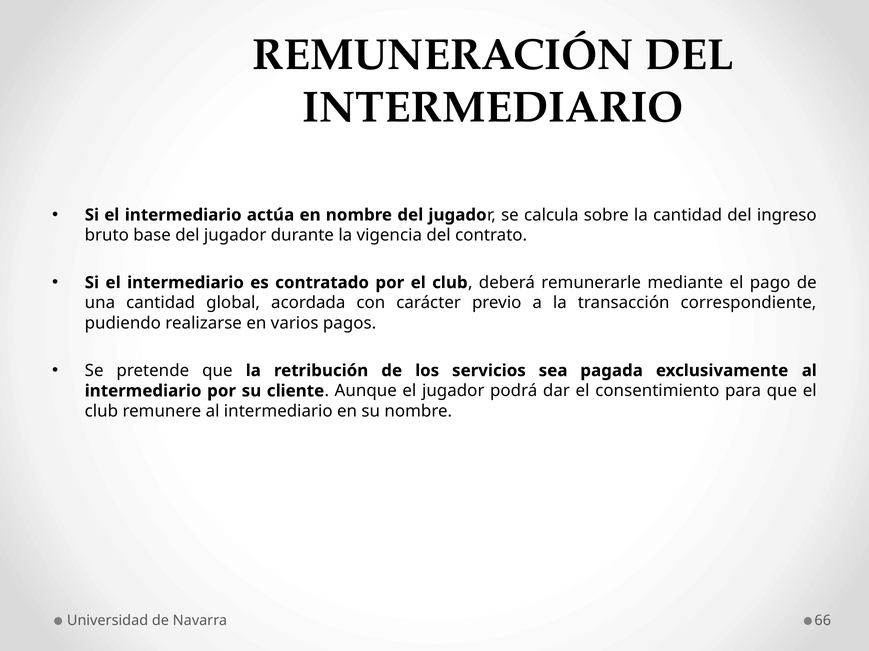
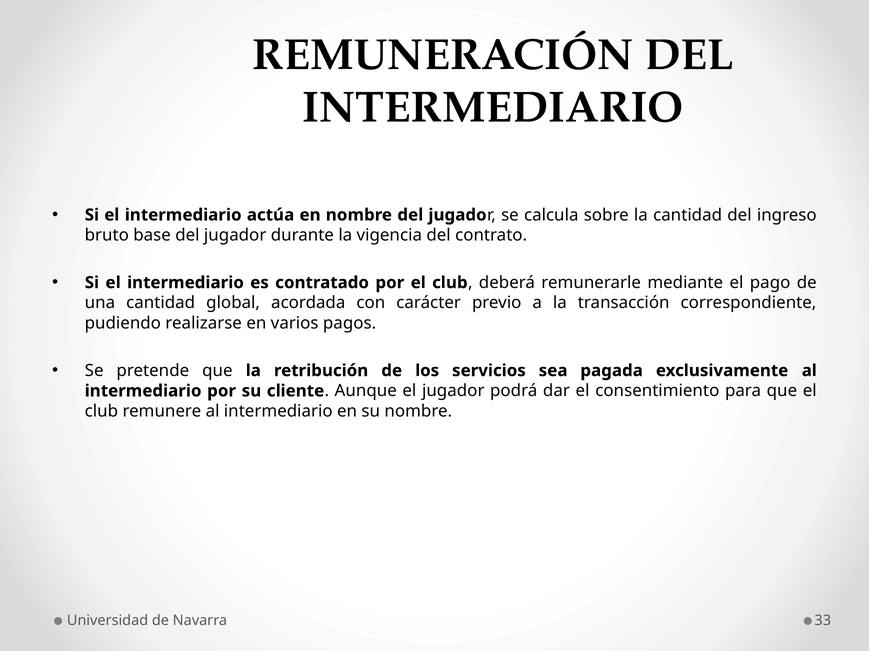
66: 66 -> 33 (823, 621)
